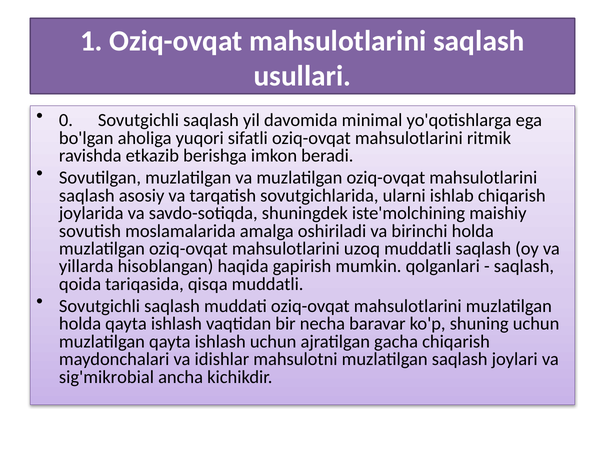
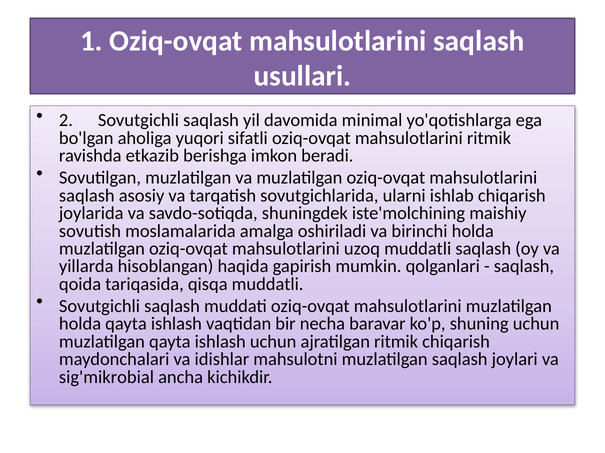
0: 0 -> 2 (66, 121)
ajratilgan gacha: gacha -> ritmik (396, 342)
